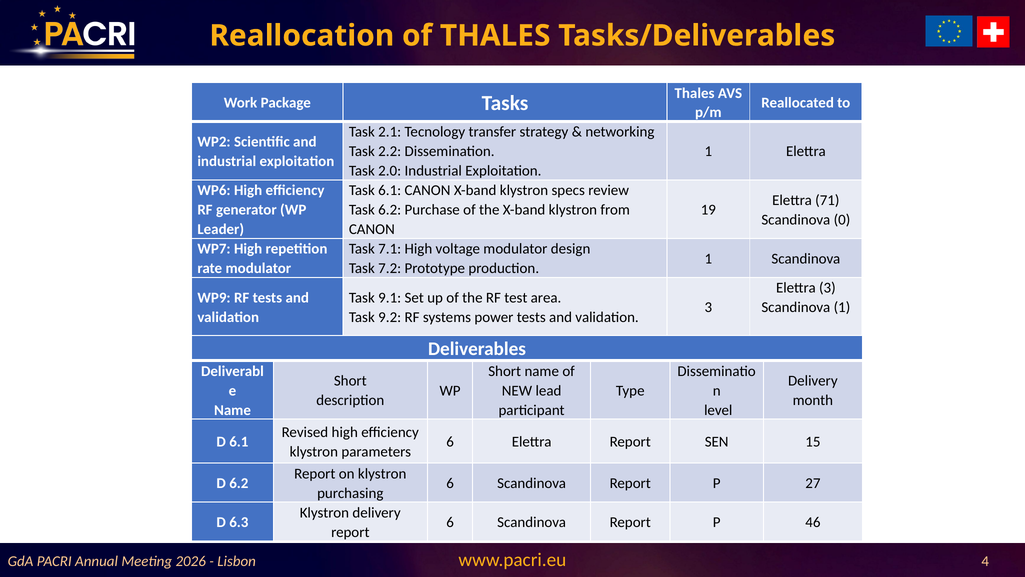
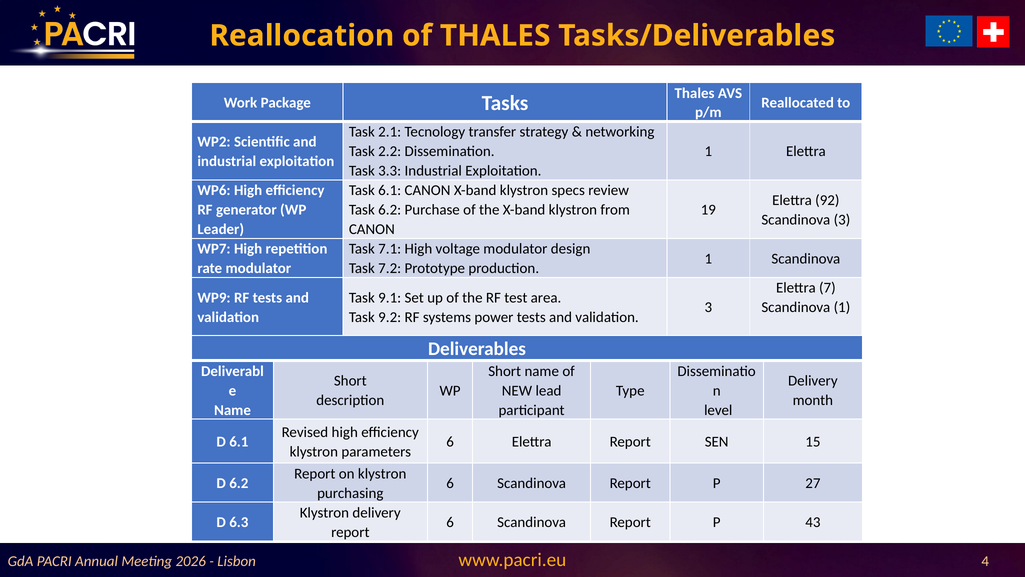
2.0: 2.0 -> 3.3 (390, 171)
71: 71 -> 92 (827, 200)
Scandinova 0: 0 -> 3 (842, 220)
Elettra 3: 3 -> 7 (827, 288)
46: 46 -> 43 (813, 522)
